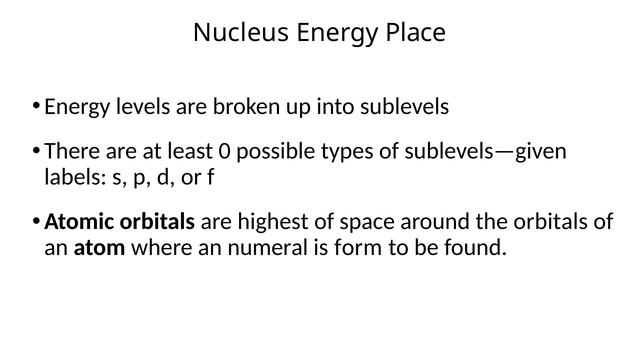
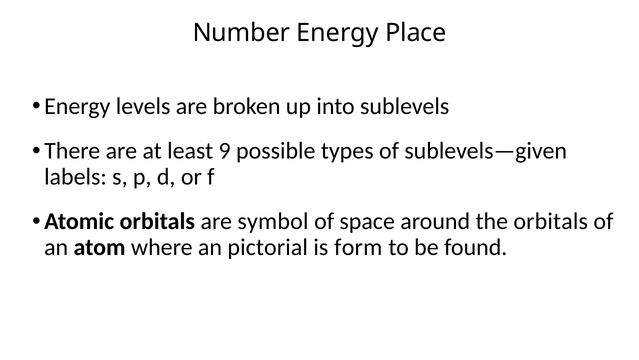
Nucleus: Nucleus -> Number (241, 33)
0: 0 -> 9 (225, 151)
highest: highest -> symbol (273, 221)
numeral: numeral -> pictorial (268, 247)
